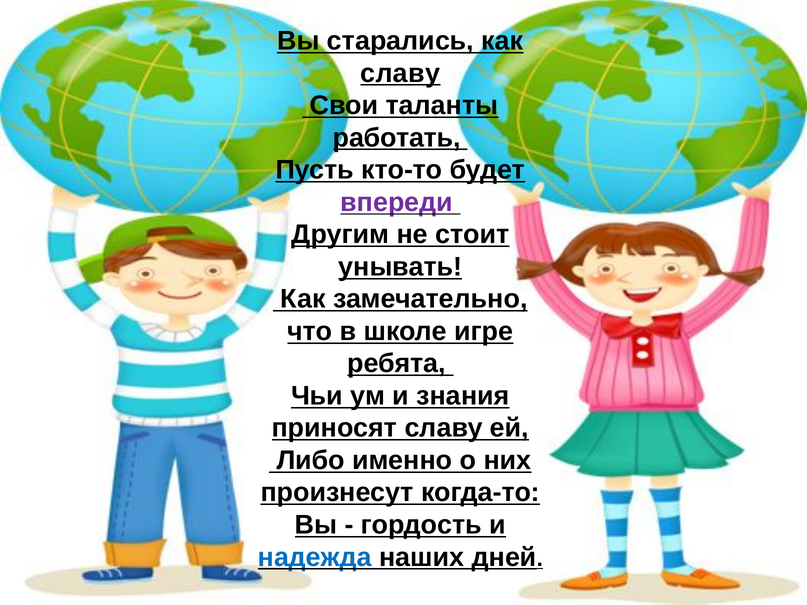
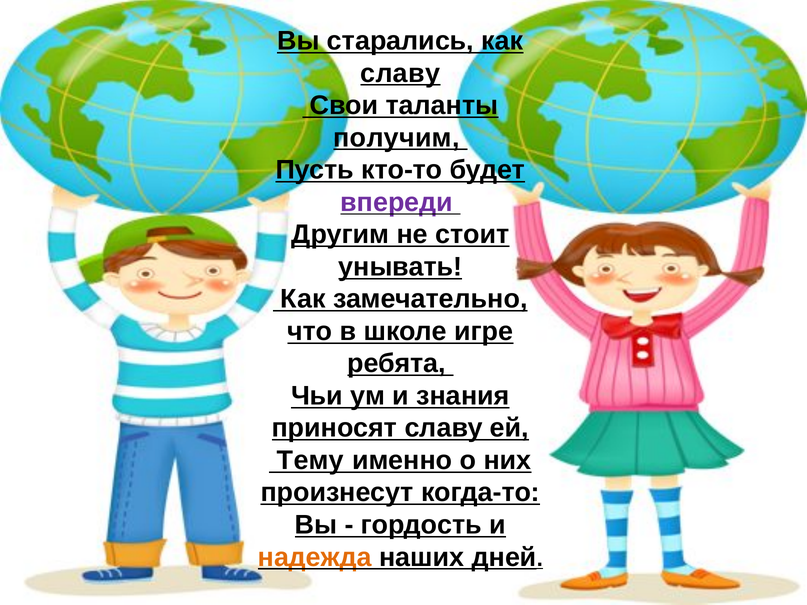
работать: работать -> получим (396, 138)
Либо: Либо -> Тему (310, 461)
надежда colour: blue -> orange (315, 557)
